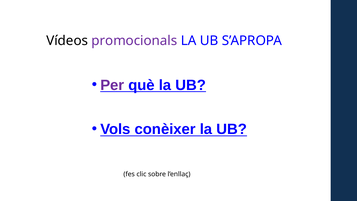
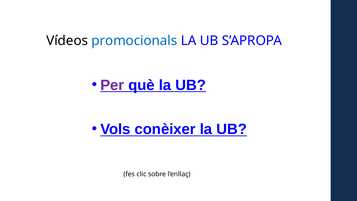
promocionals colour: purple -> blue (134, 41)
